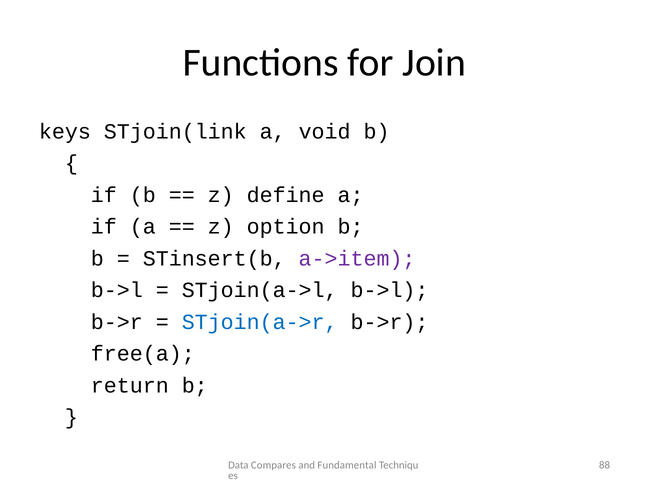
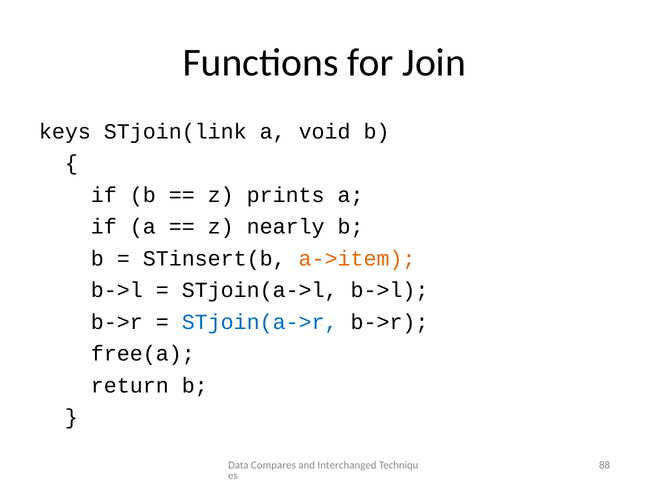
define: define -> prints (286, 195)
option: option -> nearly (286, 227)
a->item colour: purple -> orange (357, 258)
Fundamental: Fundamental -> Interchanged (347, 465)
